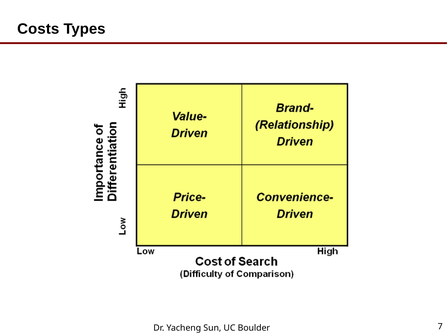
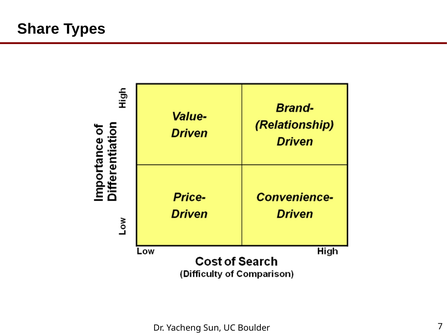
Costs: Costs -> Share (38, 29)
